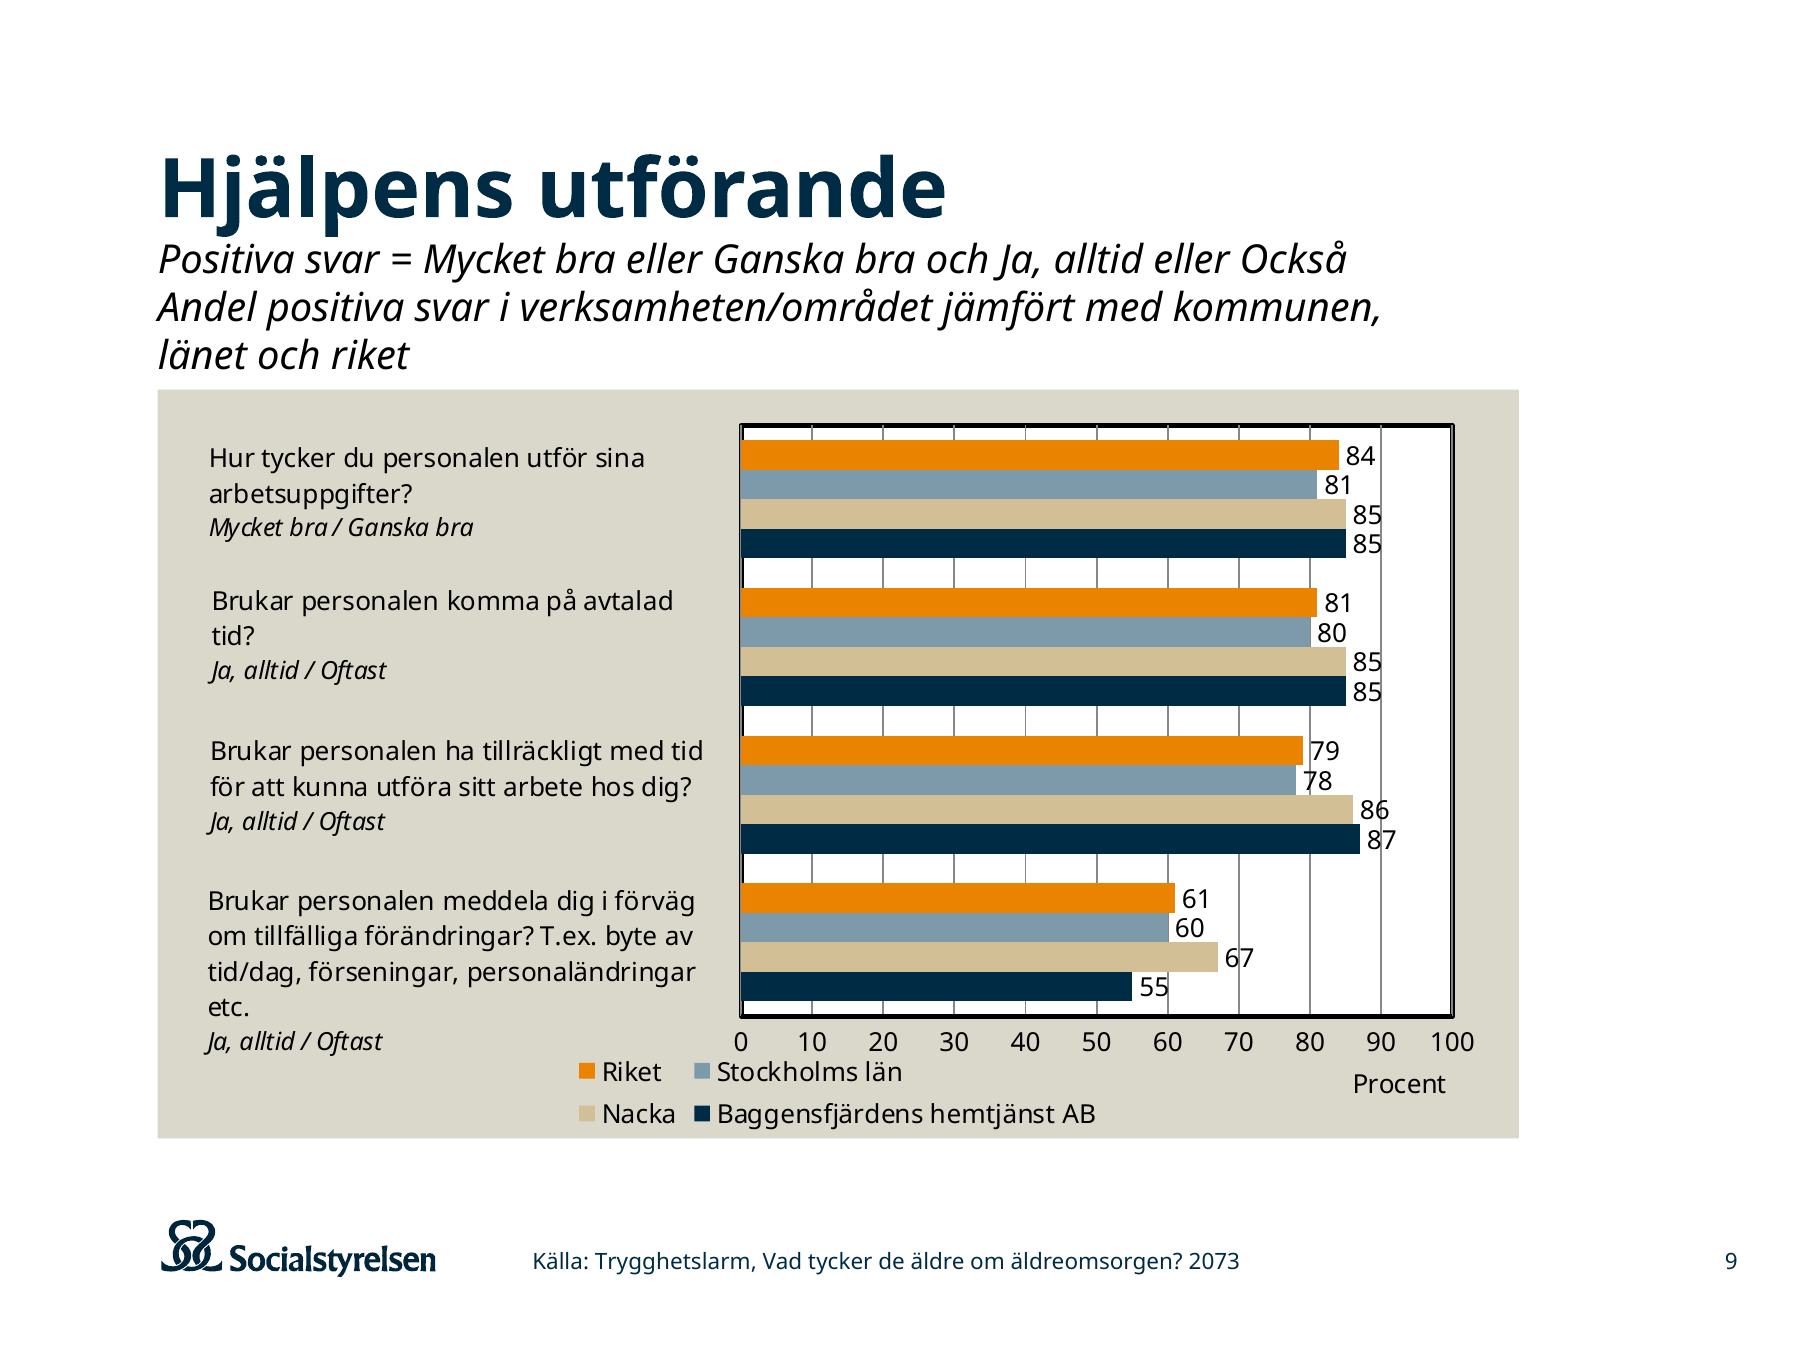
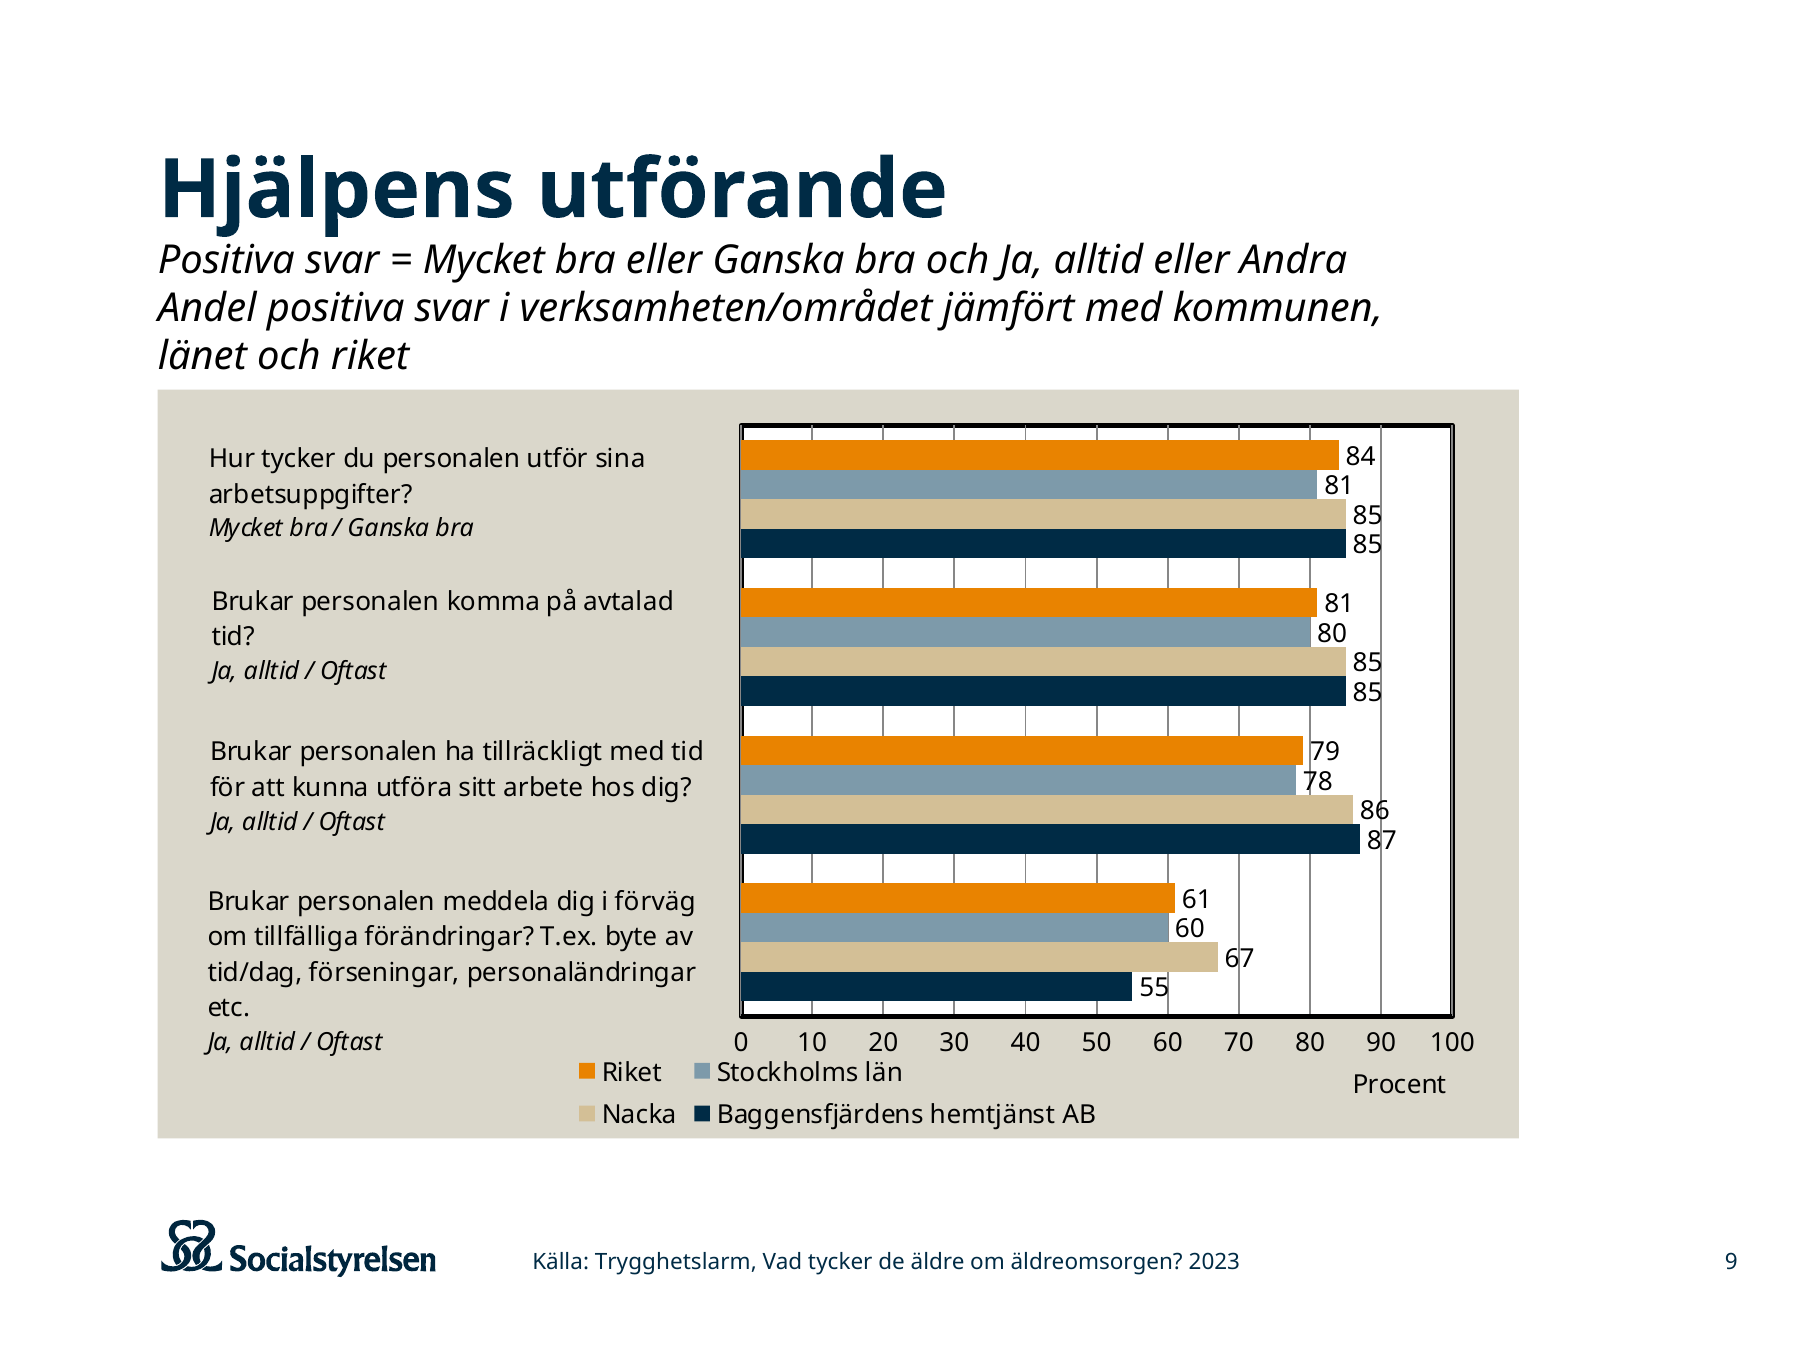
Också: Också -> Andra (1294, 260)
2073: 2073 -> 2023 (1214, 1263)
